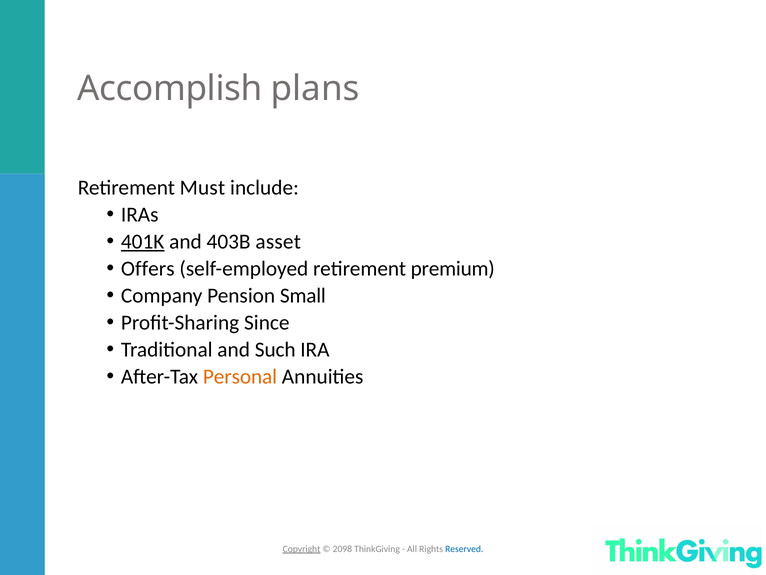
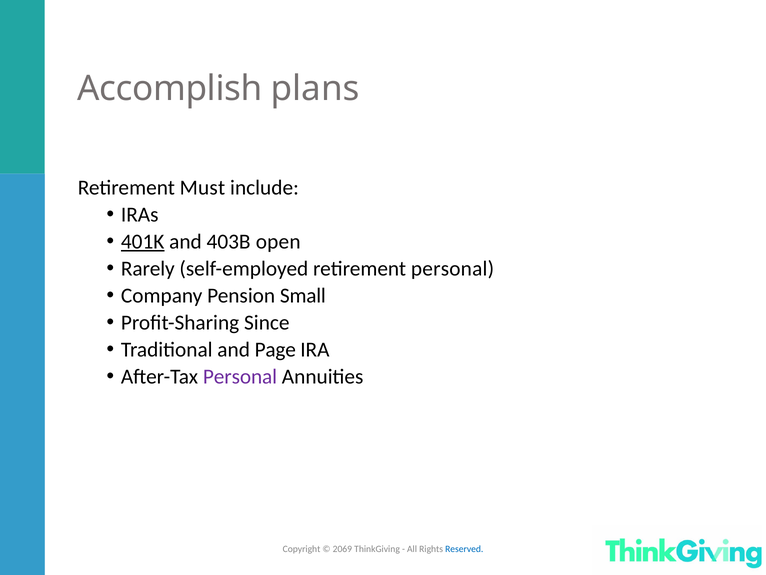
asset: asset -> open (278, 241)
Offers: Offers -> Rarely (148, 268)
retirement premium: premium -> personal (453, 268)
Such: Such -> Page (275, 349)
Personal colour: orange -> purple (240, 376)
Copyright underline: present -> none (302, 548)
2098: 2098 -> 2069 (342, 548)
